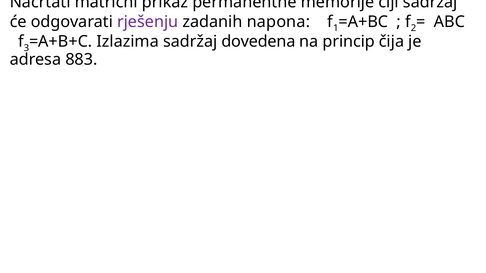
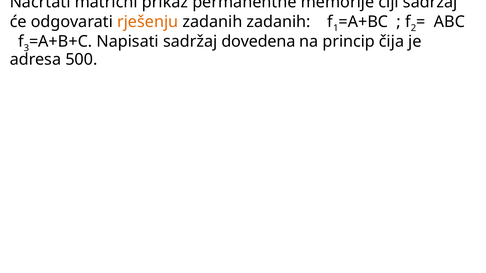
rješenju colour: purple -> orange (148, 22)
zadanih napona: napona -> zadanih (279, 22)
Izlazima: Izlazima -> Napisati (128, 42)
883: 883 -> 500 (81, 60)
